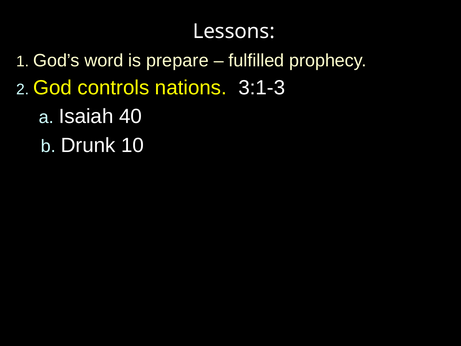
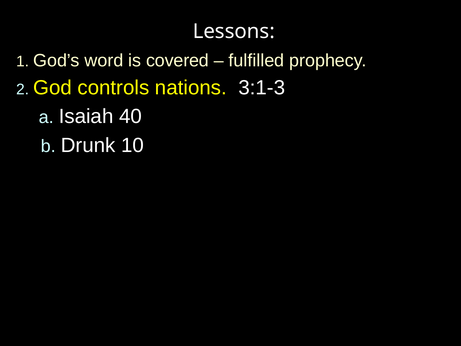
prepare: prepare -> covered (178, 60)
